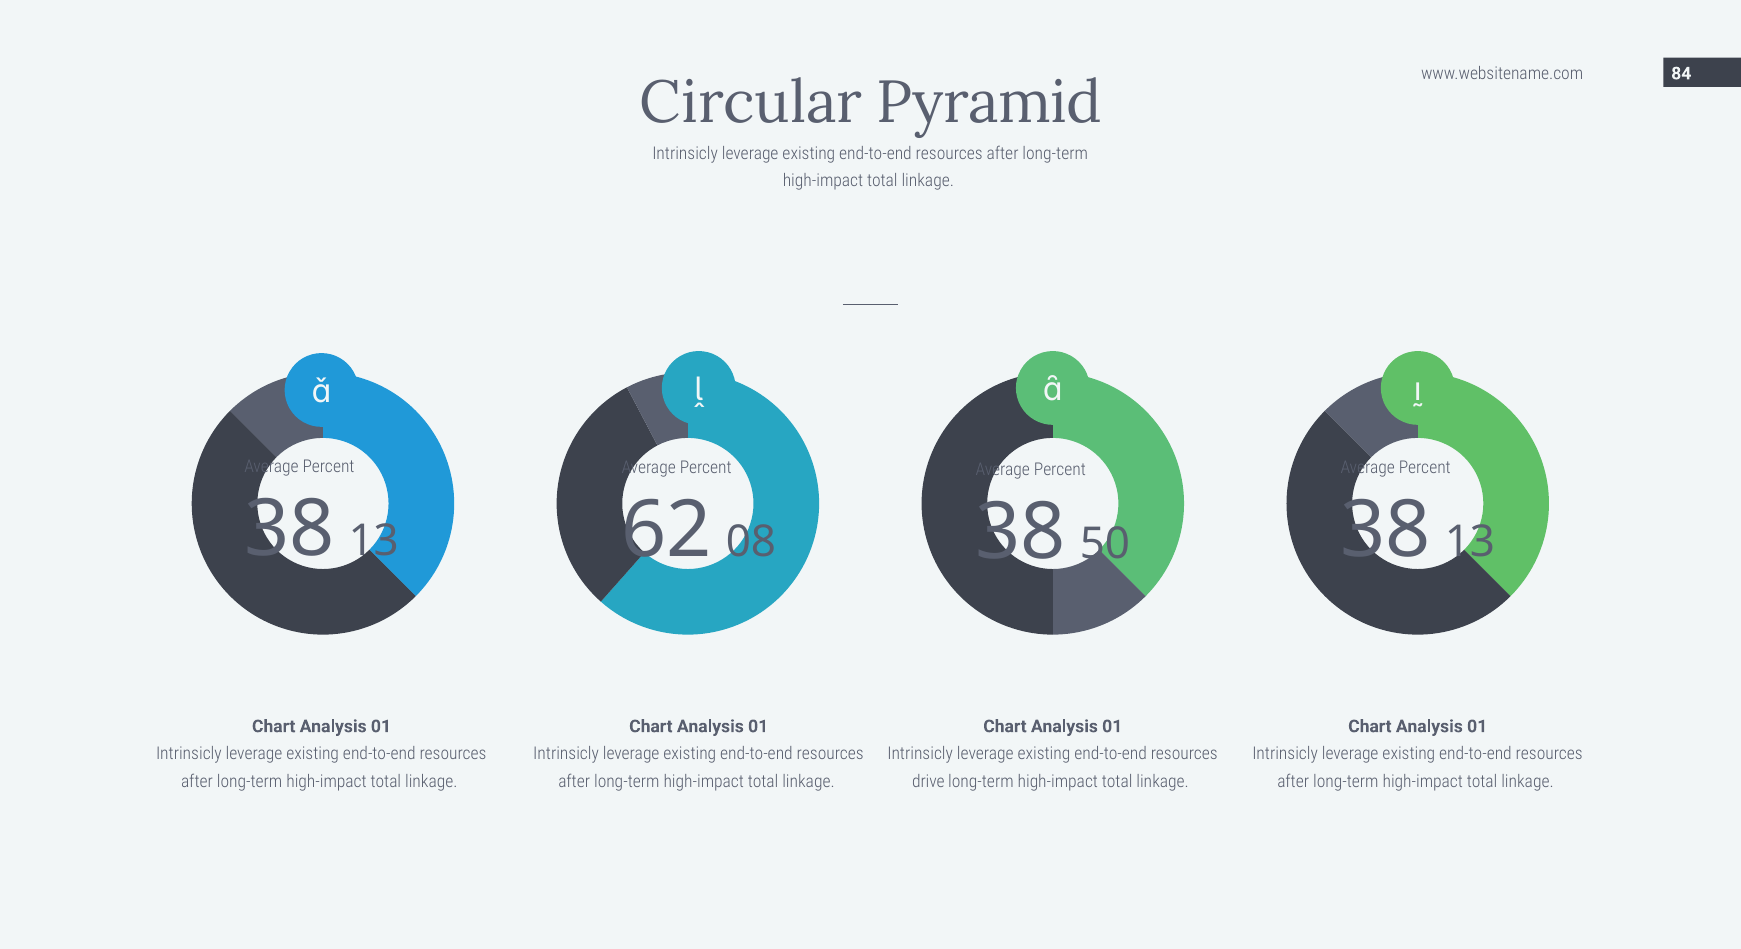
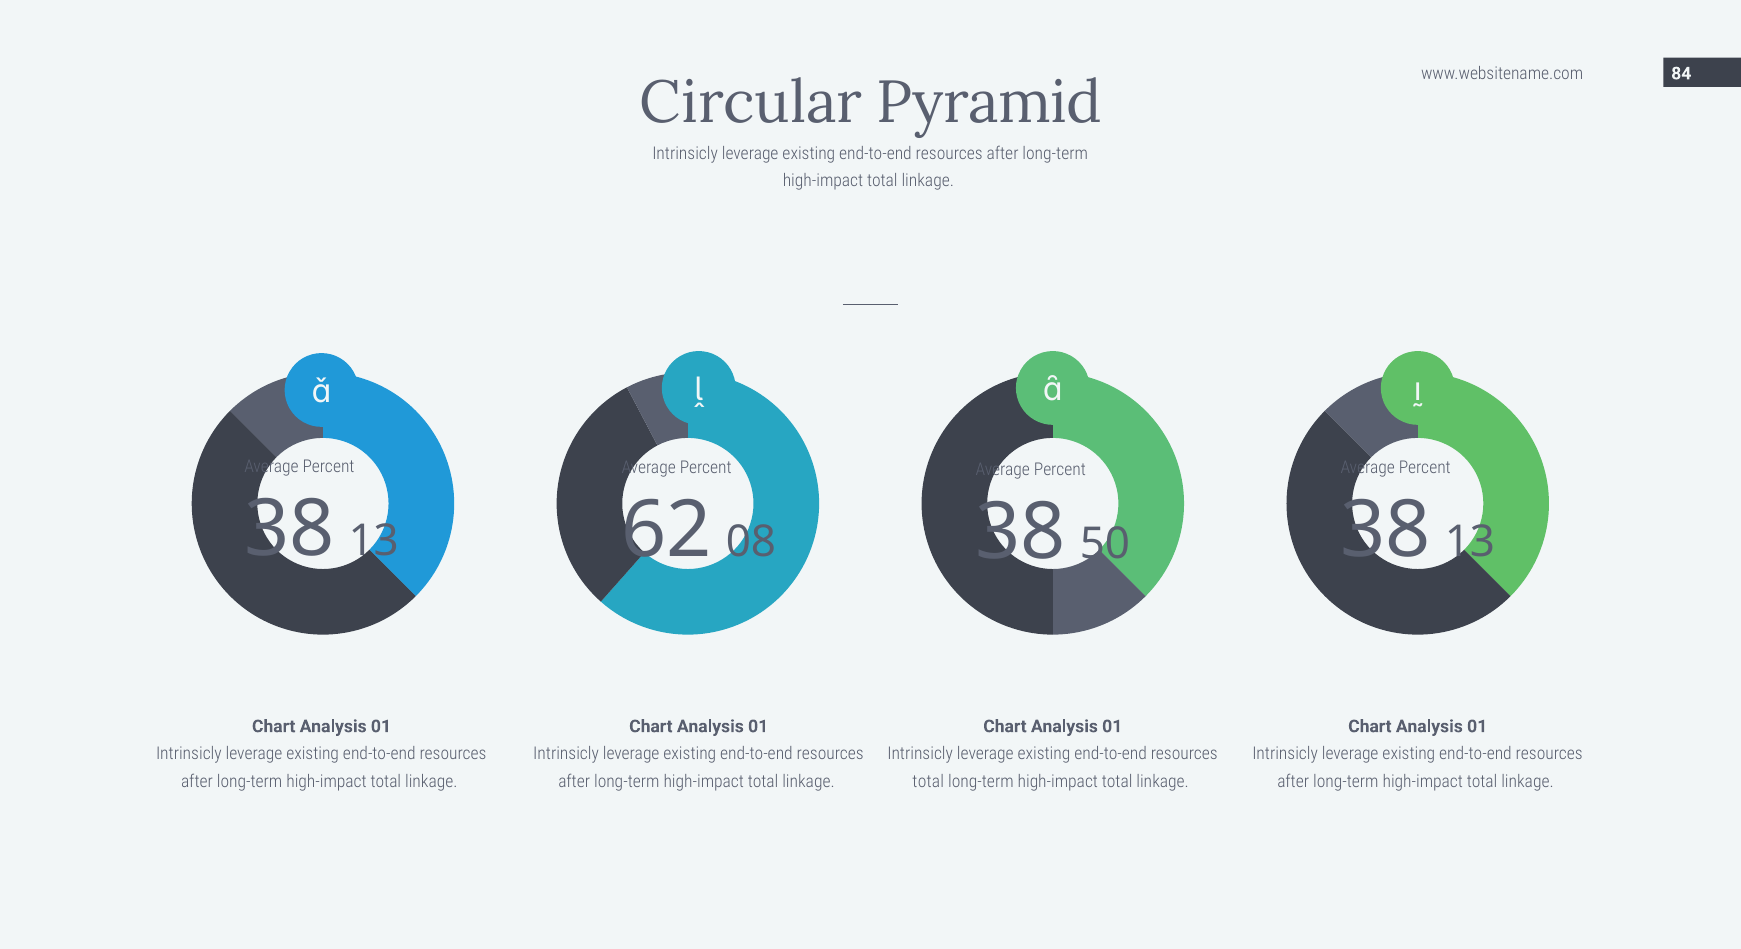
drive: drive -> total (928, 782)
